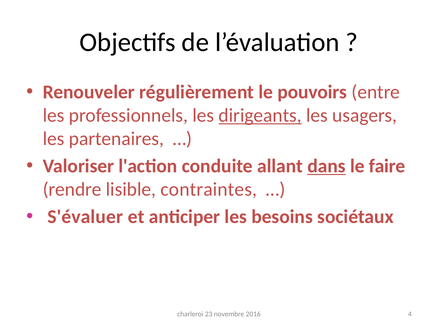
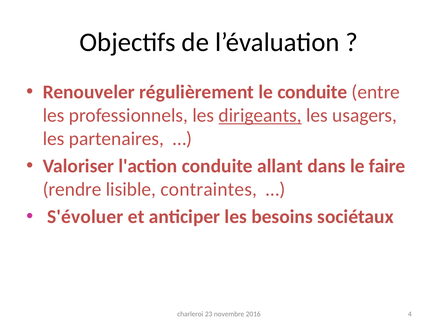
le pouvoirs: pouvoirs -> conduite (312, 92)
dans underline: present -> none (326, 166)
S'évaluer: S'évaluer -> S'évoluer (85, 217)
